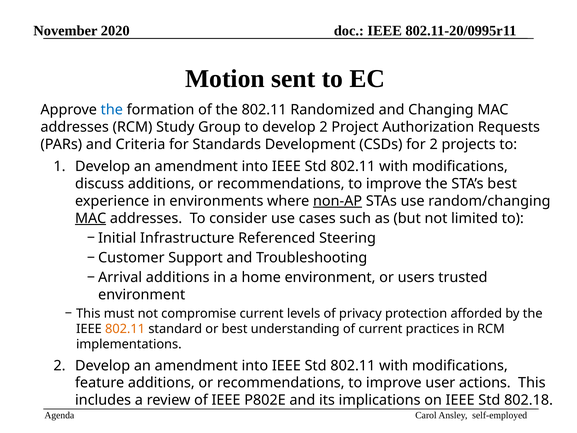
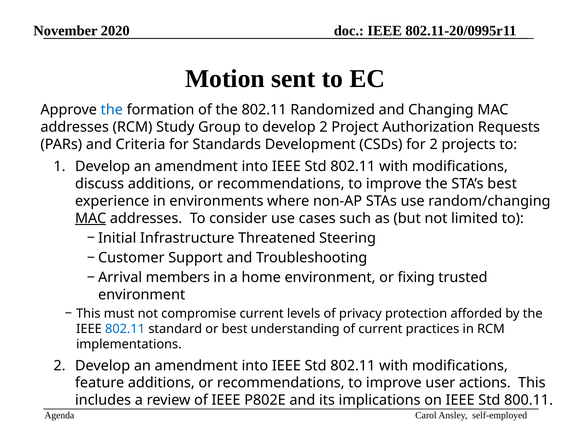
non-AP underline: present -> none (338, 201)
Referenced: Referenced -> Threatened (277, 238)
additions: additions -> members (178, 277)
users: users -> fixing (416, 277)
802.11 colour: orange -> blue (125, 329)
802.18: 802.18 -> 800.11 (529, 400)
